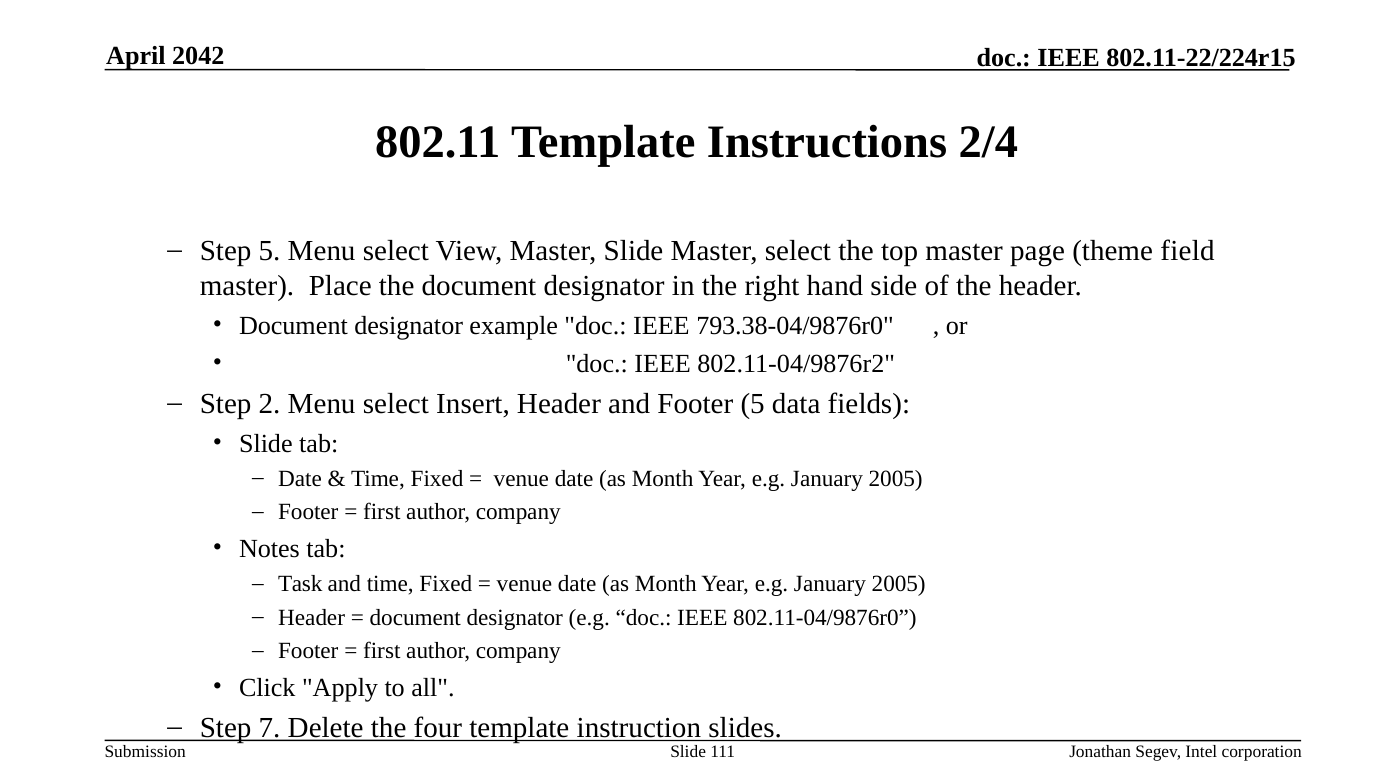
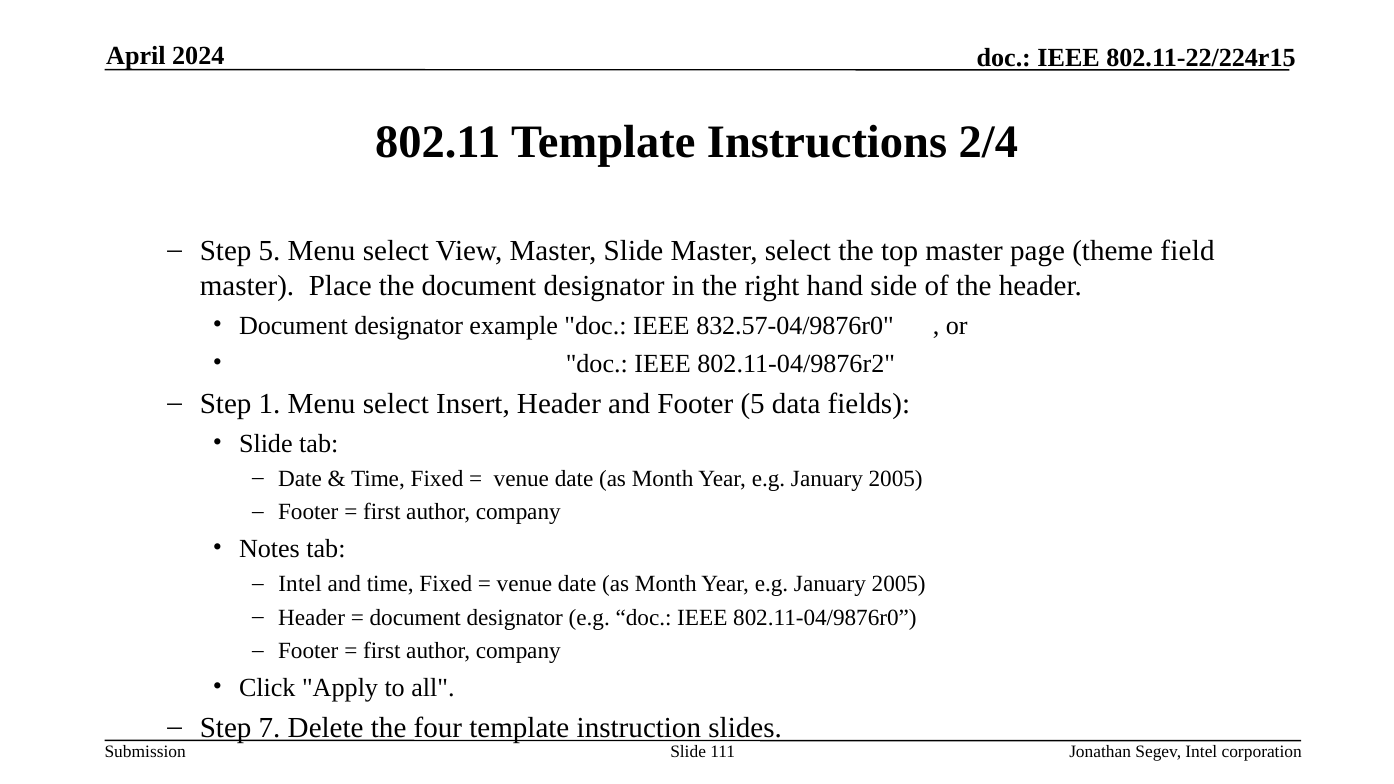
2042: 2042 -> 2024 (198, 55)
793.38-04/9876r0: 793.38-04/9876r0 -> 832.57-04/9876r0 (795, 326)
2: 2 -> 1 (270, 404)
Task: Task -> Intel (300, 584)
